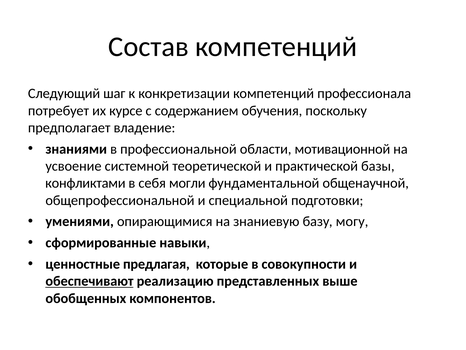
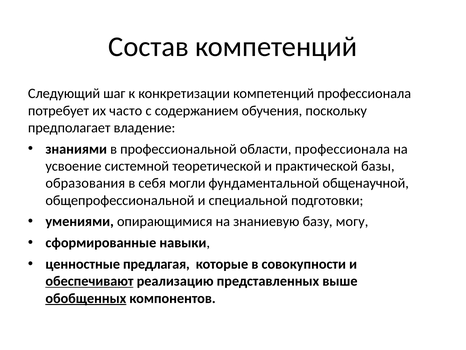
курсе: курсе -> часто (126, 110)
области мотивационной: мотивационной -> профессионала (342, 149)
конфликтами: конфликтами -> образования (85, 183)
обобщенных underline: none -> present (86, 298)
